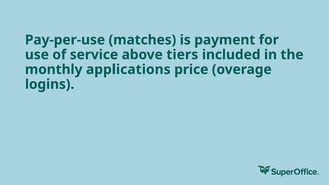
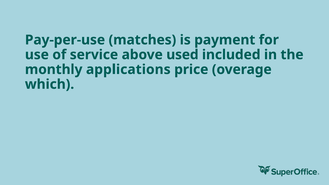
tiers: tiers -> used (182, 55)
logins: logins -> which (50, 84)
